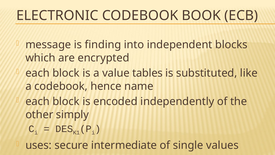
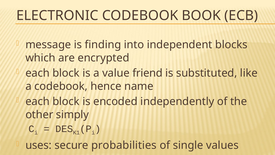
tables: tables -> friend (148, 73)
intermediate: intermediate -> probabilities (124, 145)
